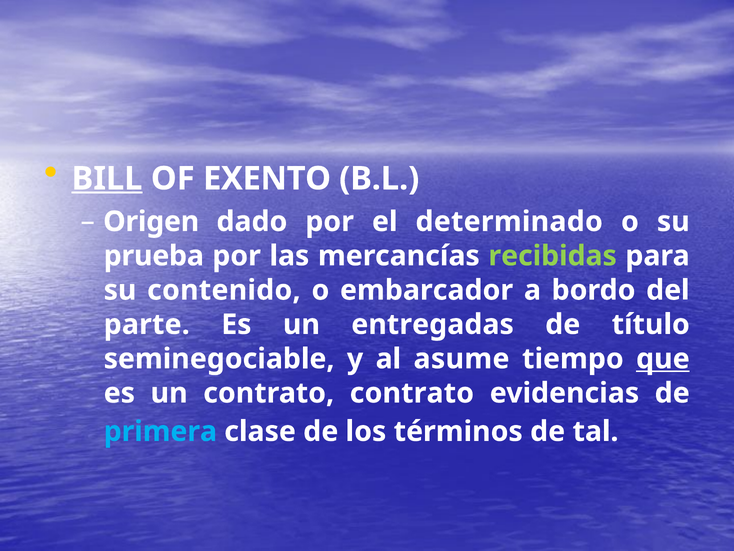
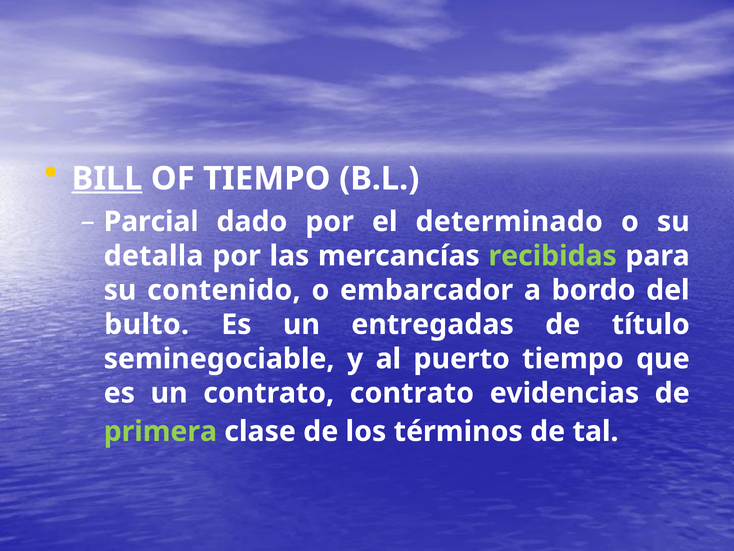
OF EXENTO: EXENTO -> TIEMPO (267, 178)
Origen: Origen -> Parcial (151, 221)
prueba: prueba -> detalla (154, 256)
parte: parte -> bulto (147, 324)
asume: asume -> puerto (462, 359)
que underline: present -> none (663, 359)
primera colour: light blue -> light green (160, 431)
